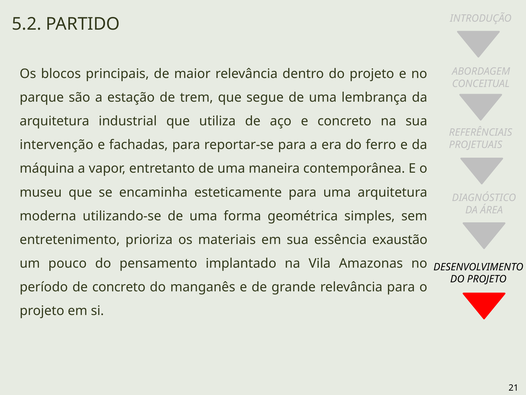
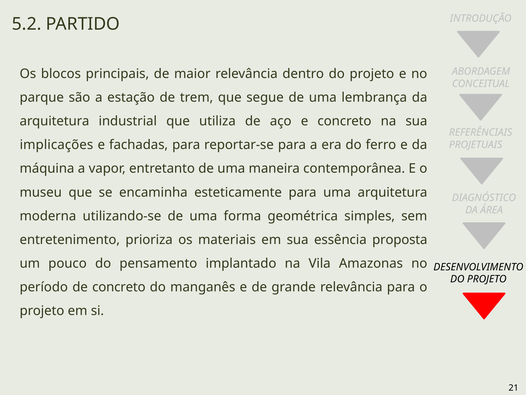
intervenção: intervenção -> implicações (56, 145)
exaustão: exaustão -> proposta (400, 239)
